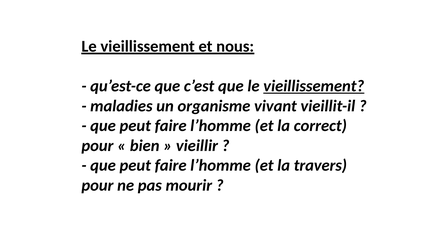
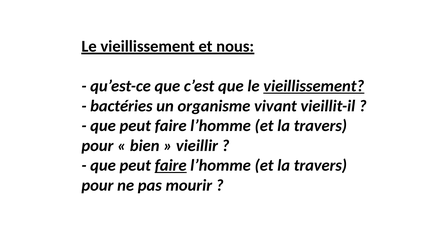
maladies: maladies -> bactéries (121, 106)
correct: correct -> travers (320, 126)
faire underline: none -> present (171, 166)
